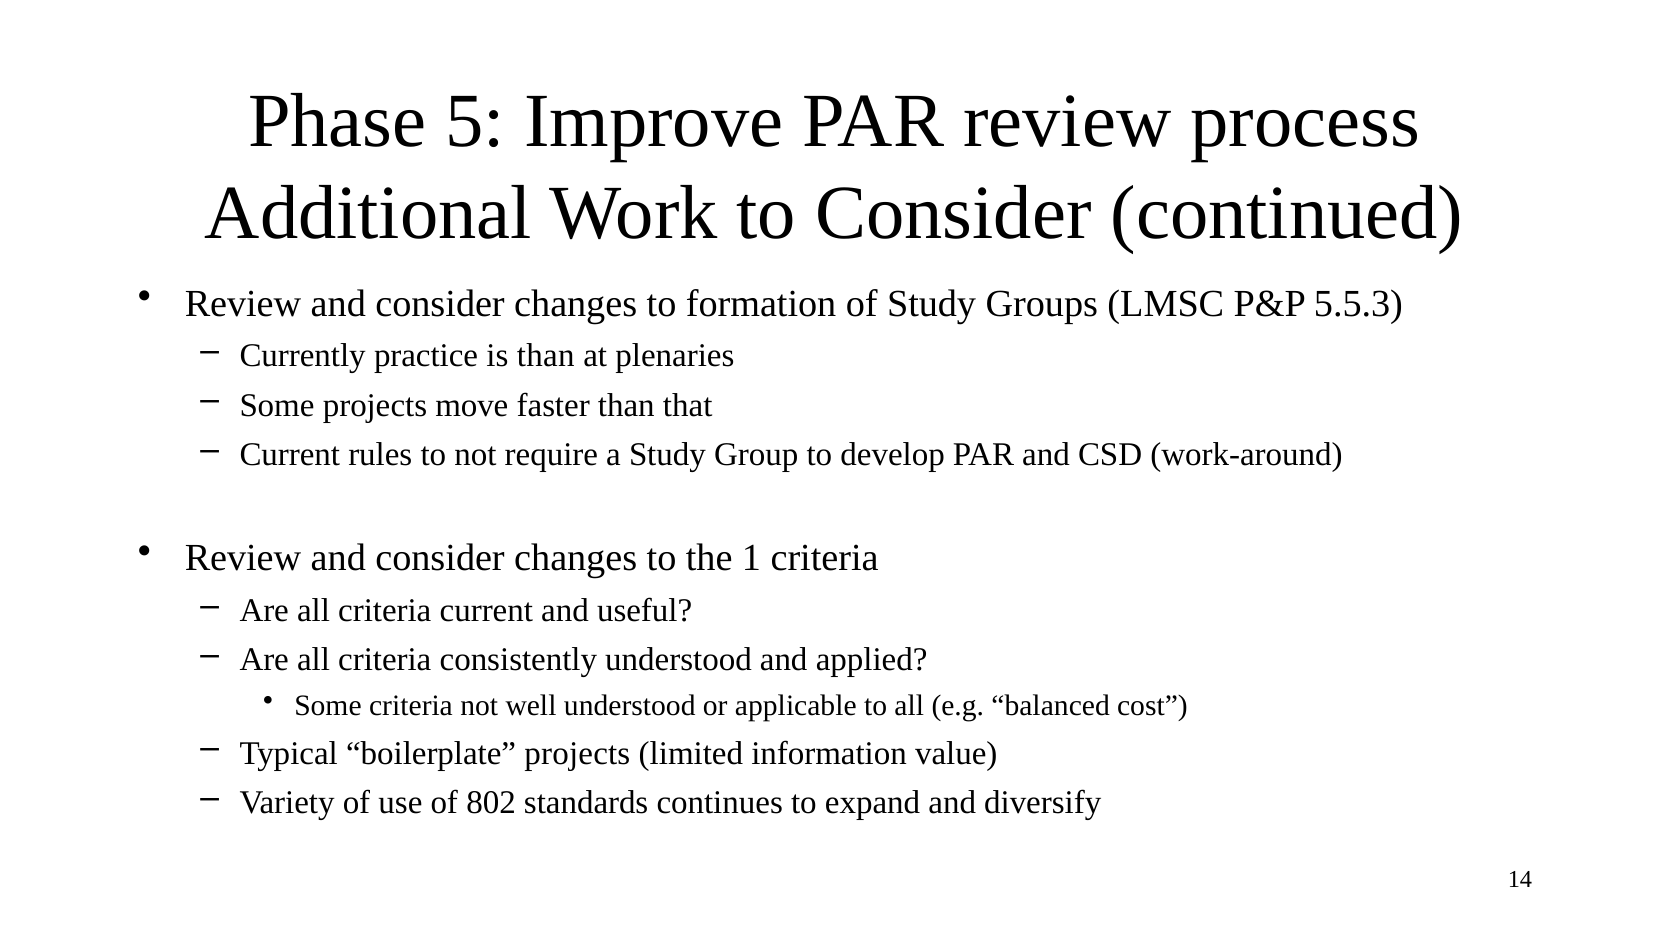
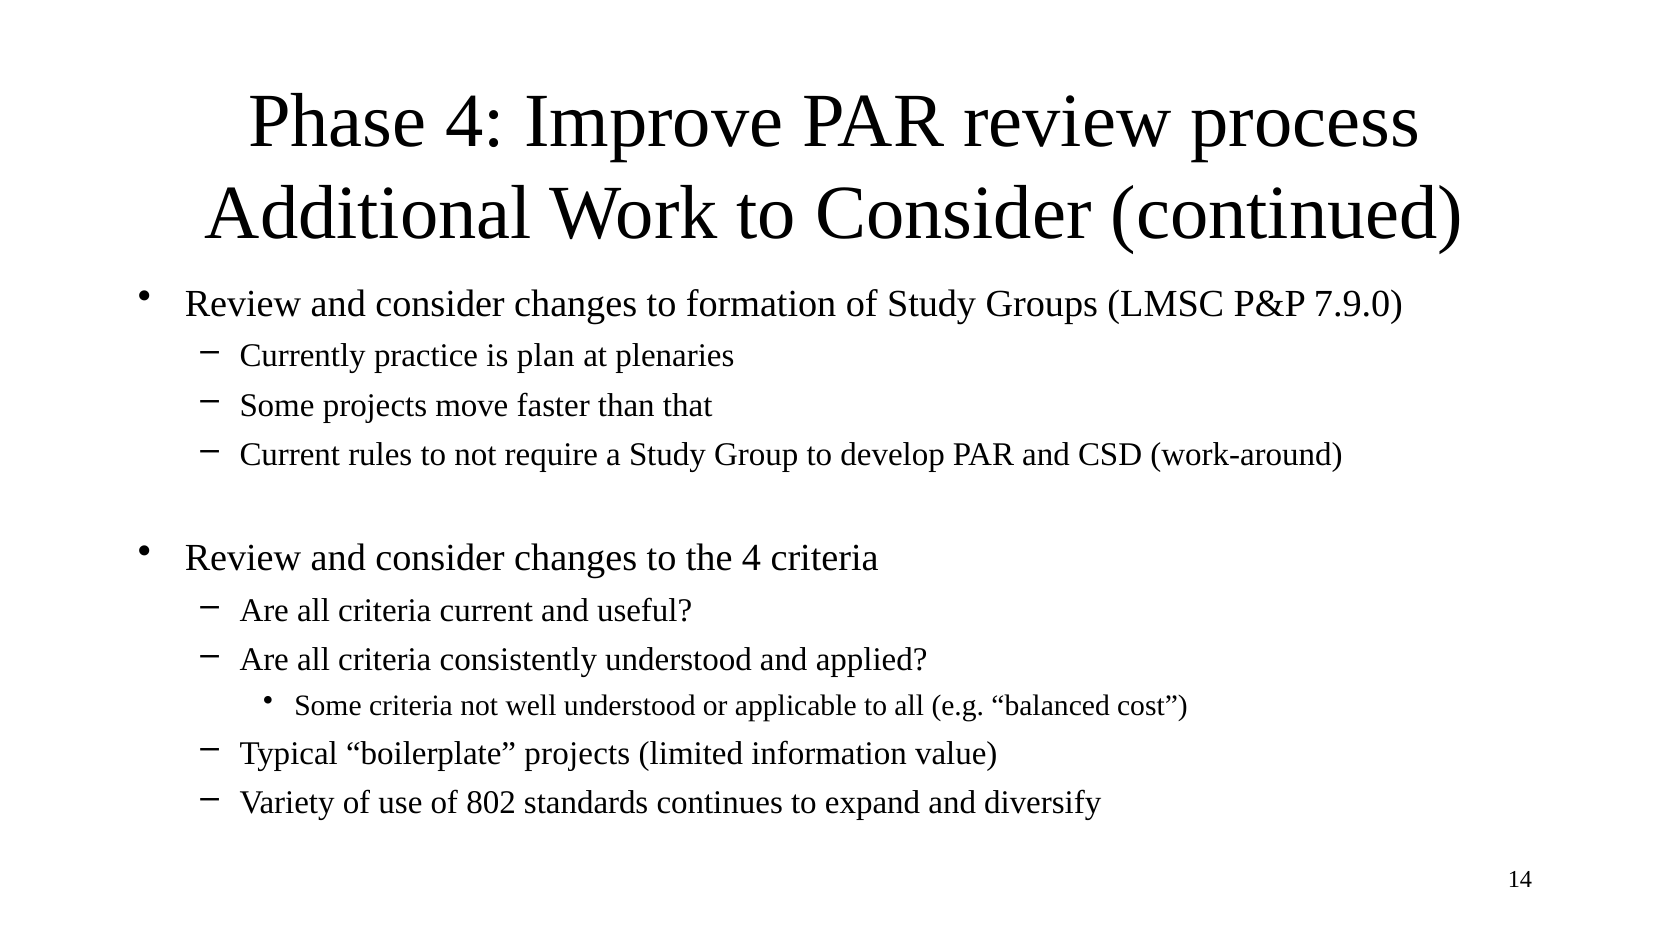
Phase 5: 5 -> 4 (475, 121)
5.5.3: 5.5.3 -> 7.9.0 (1358, 303)
is than: than -> plan (546, 355)
the 1: 1 -> 4 (751, 558)
